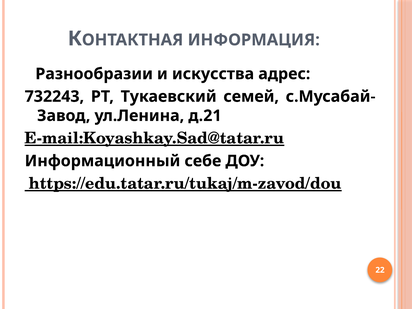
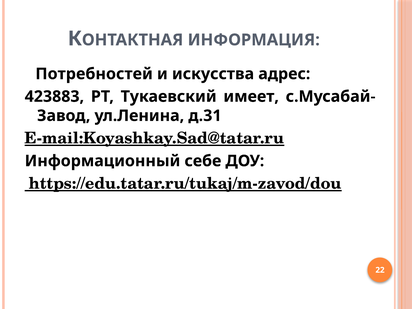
Разнообразии: Разнообразии -> Потребностей (94, 74)
732243: 732243 -> 423883 (54, 97)
семей: семей -> имеет (251, 97)
д.21: д.21 -> д.31 (205, 116)
